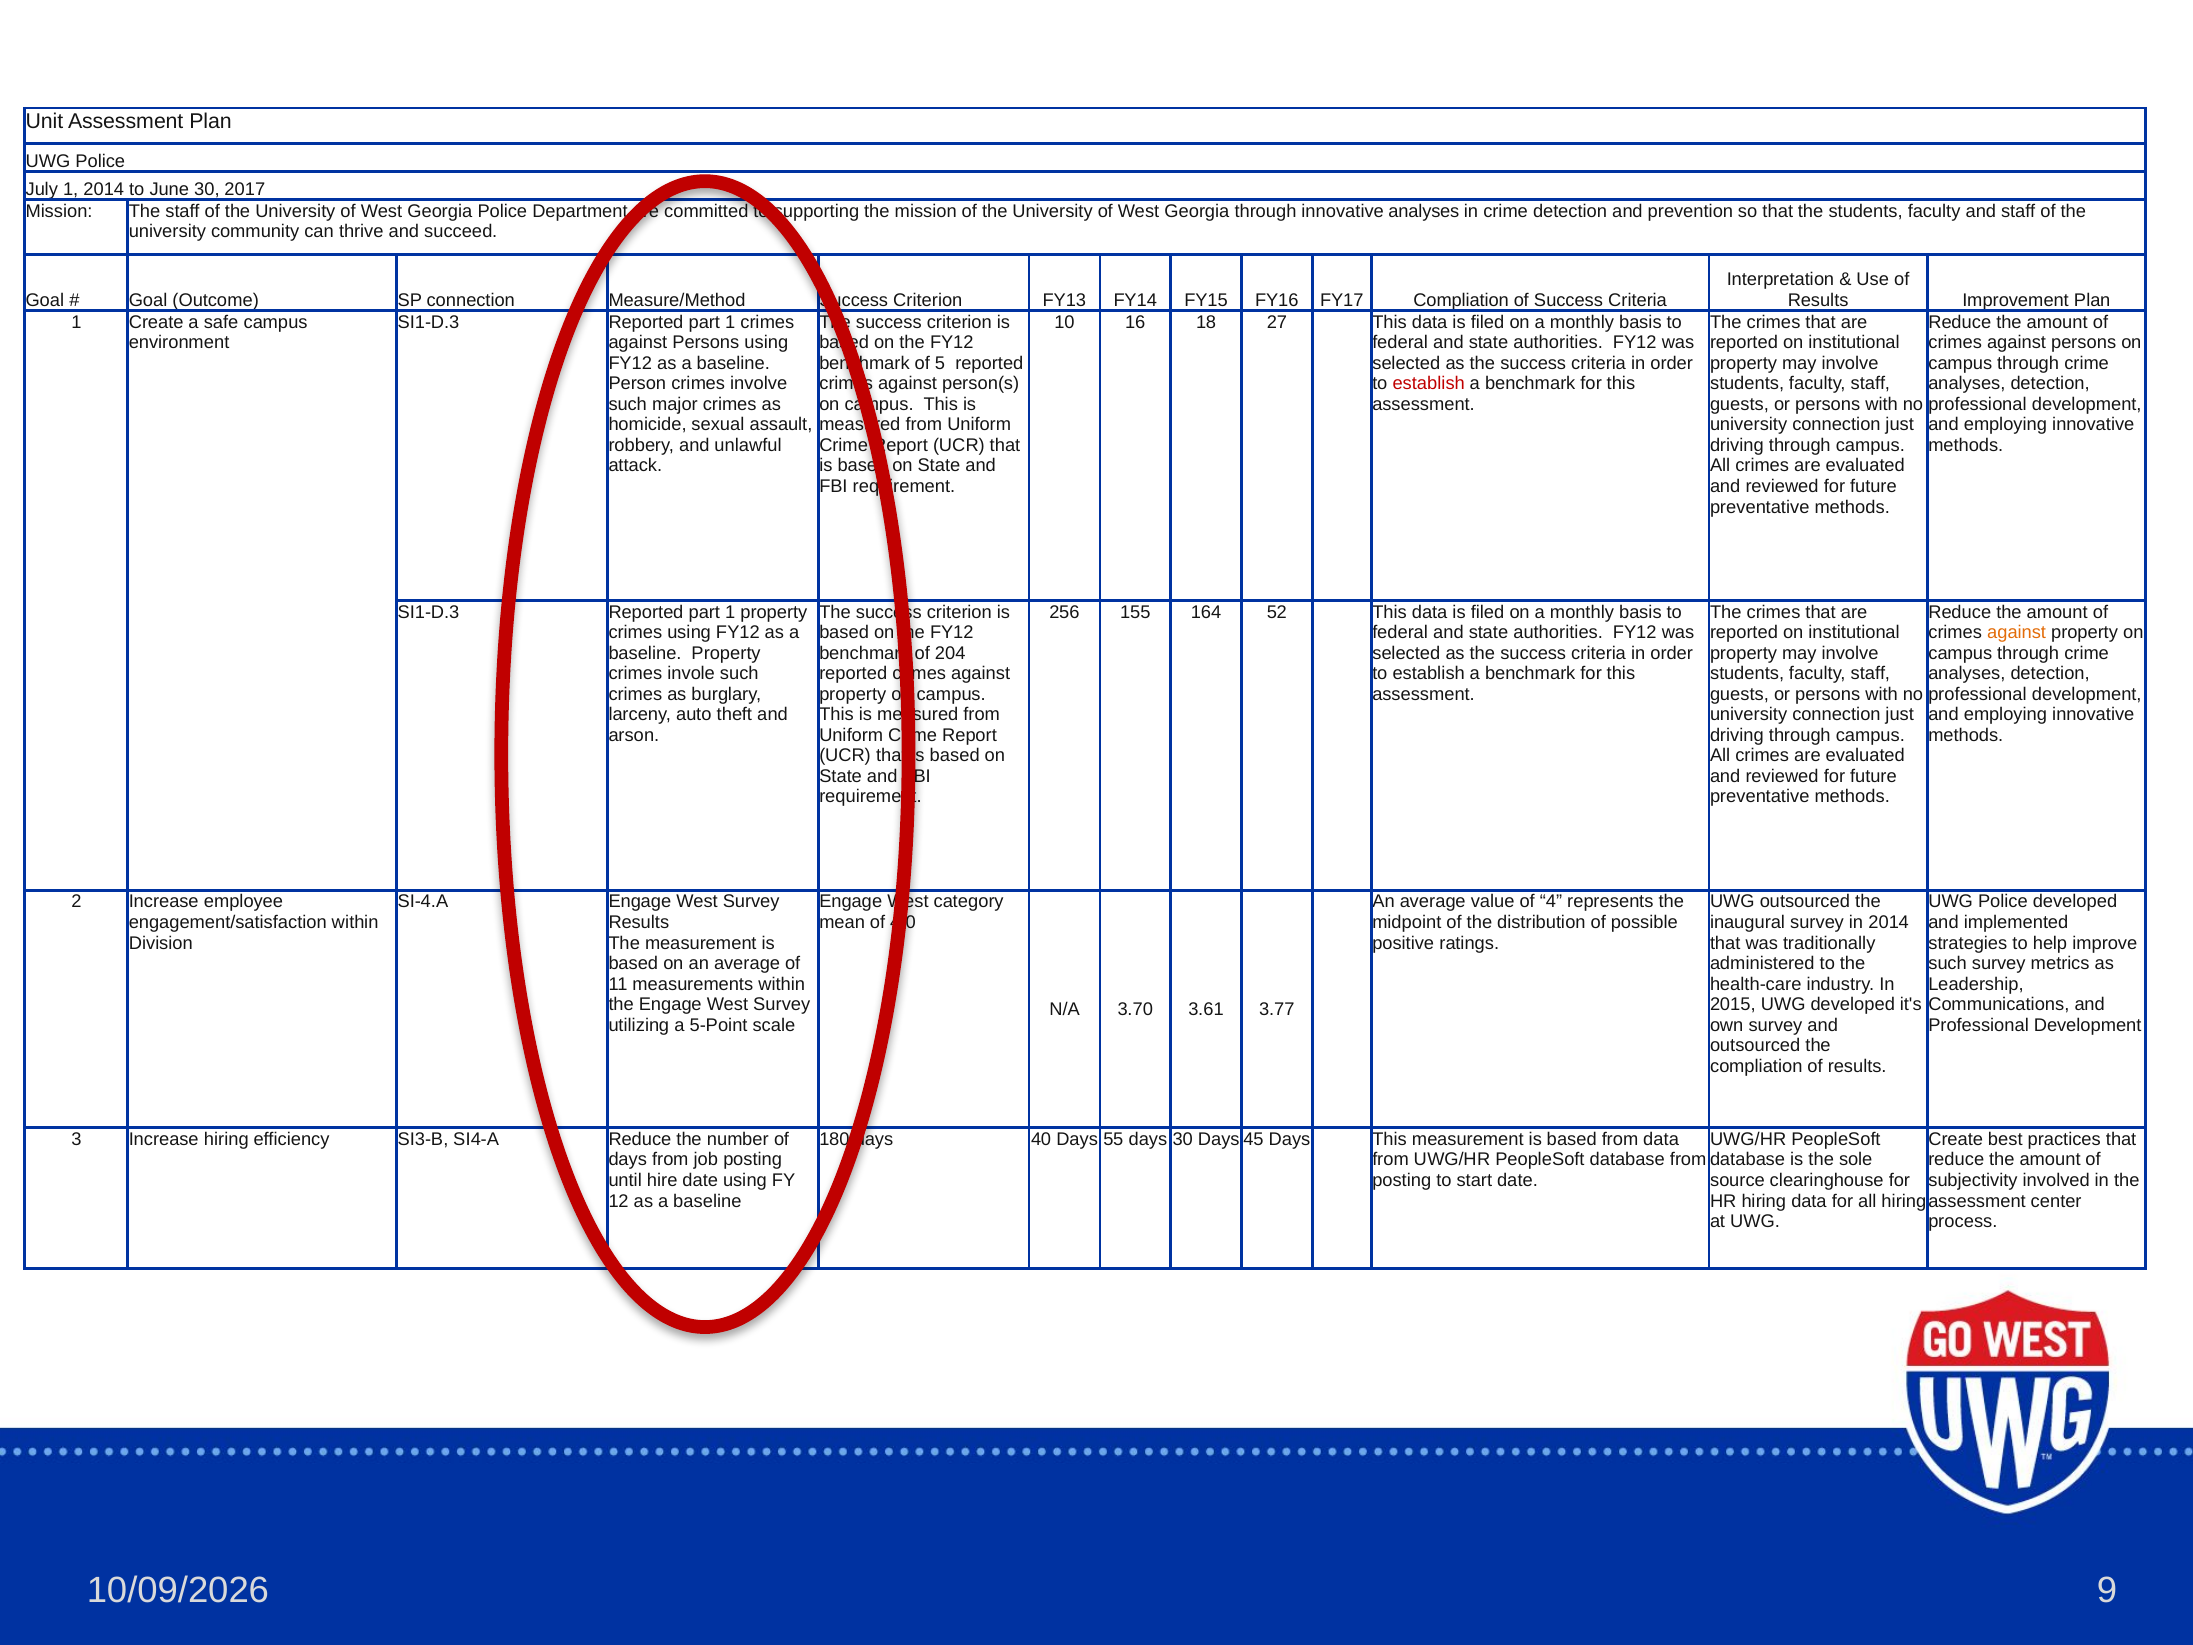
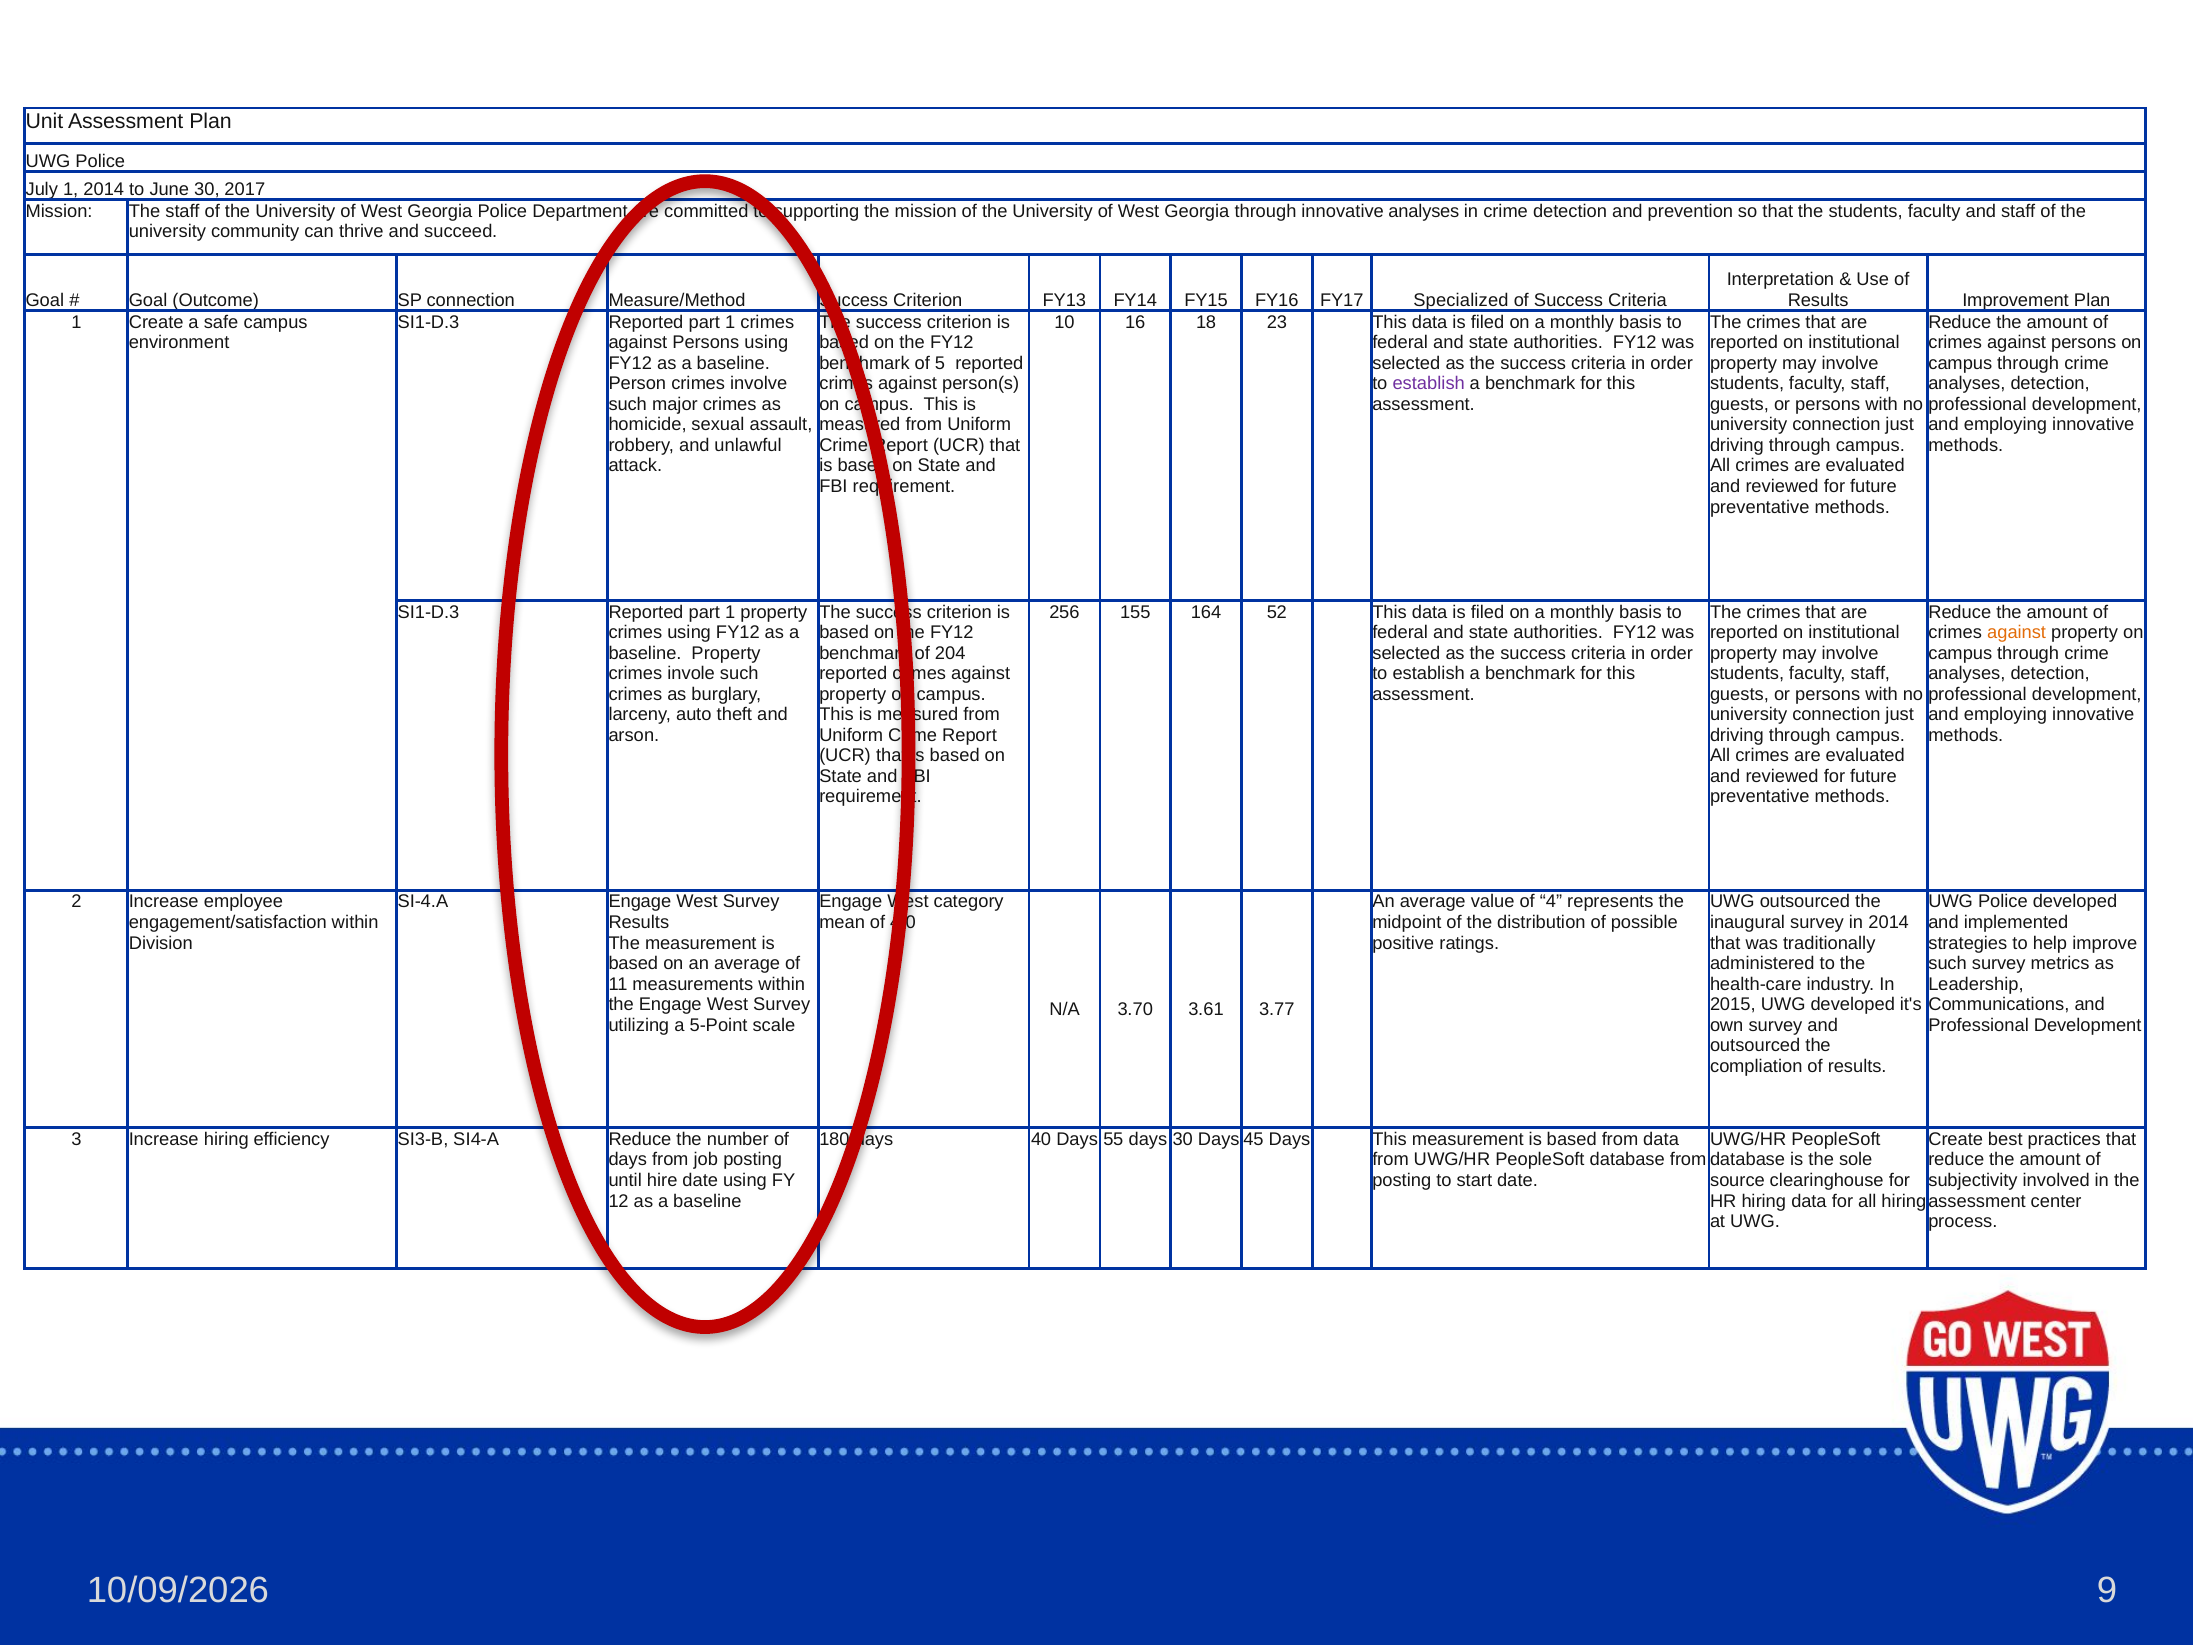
FY17 Compliation: Compliation -> Specialized (1461, 300)
27: 27 -> 23 (1277, 322)
establish colour: red -> purple (1429, 384)
